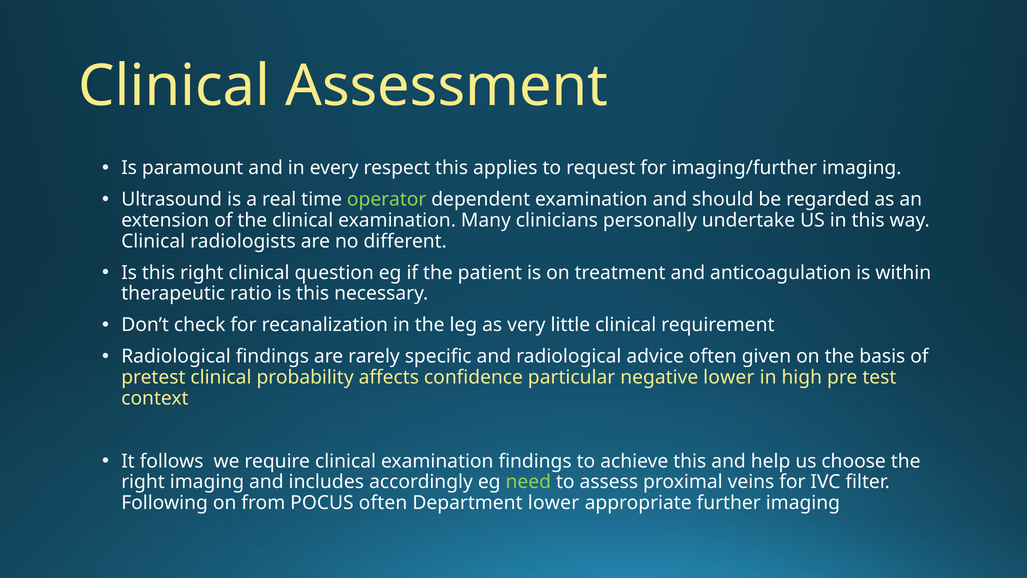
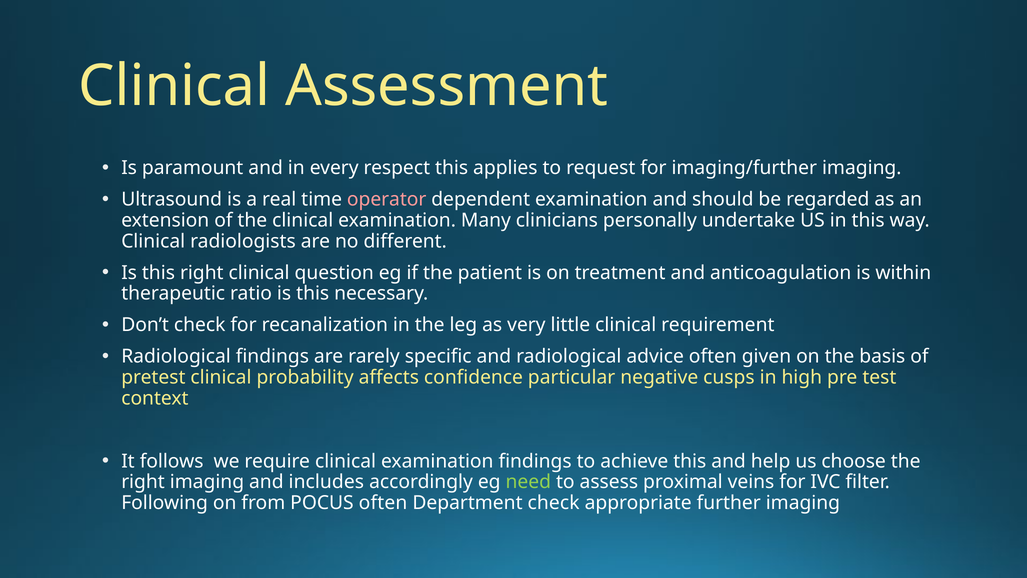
operator colour: light green -> pink (387, 199)
negative lower: lower -> cusps (729, 377)
Department lower: lower -> check (554, 503)
